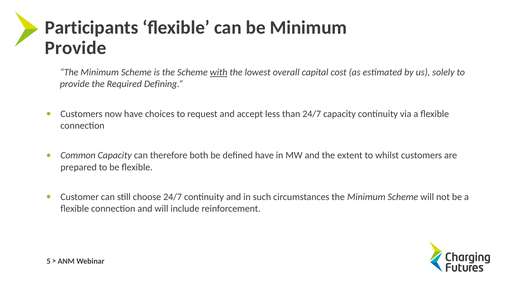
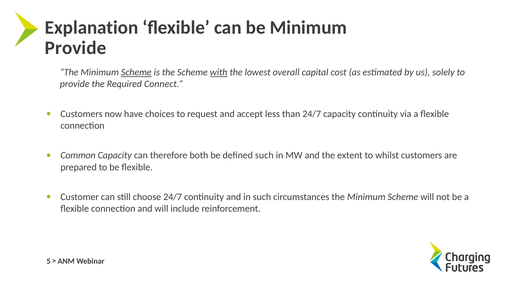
Participants: Participants -> Explanation (92, 27)
Scheme underline: none -> present (136, 72)
Defining: Defining -> Connect (164, 84)
defined have: have -> such (264, 156)
